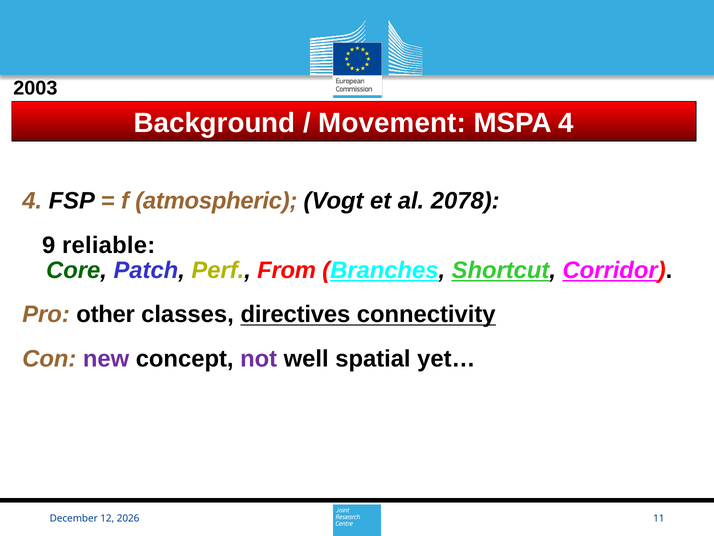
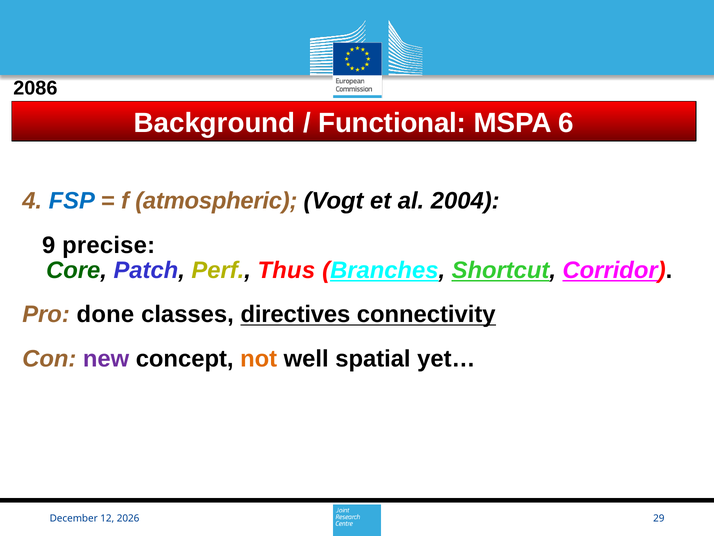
2003: 2003 -> 2086 (35, 88)
Movement: Movement -> Functional (392, 123)
MSPA 4: 4 -> 6 (566, 123)
FSP colour: black -> blue (72, 201)
2078: 2078 -> 2004 (465, 201)
reliable: reliable -> precise (109, 245)
From: From -> Thus (286, 270)
other: other -> done (105, 314)
not colour: purple -> orange (259, 359)
11: 11 -> 29 (659, 518)
